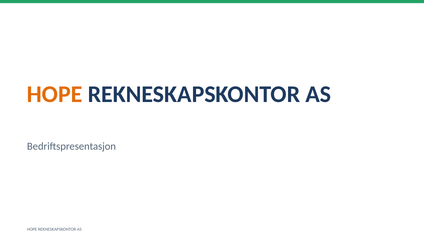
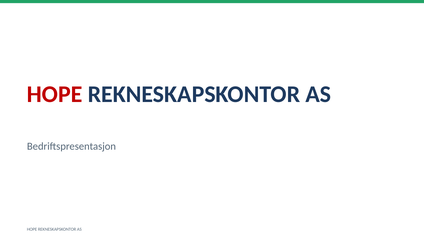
HOPE colour: orange -> red (55, 94)
